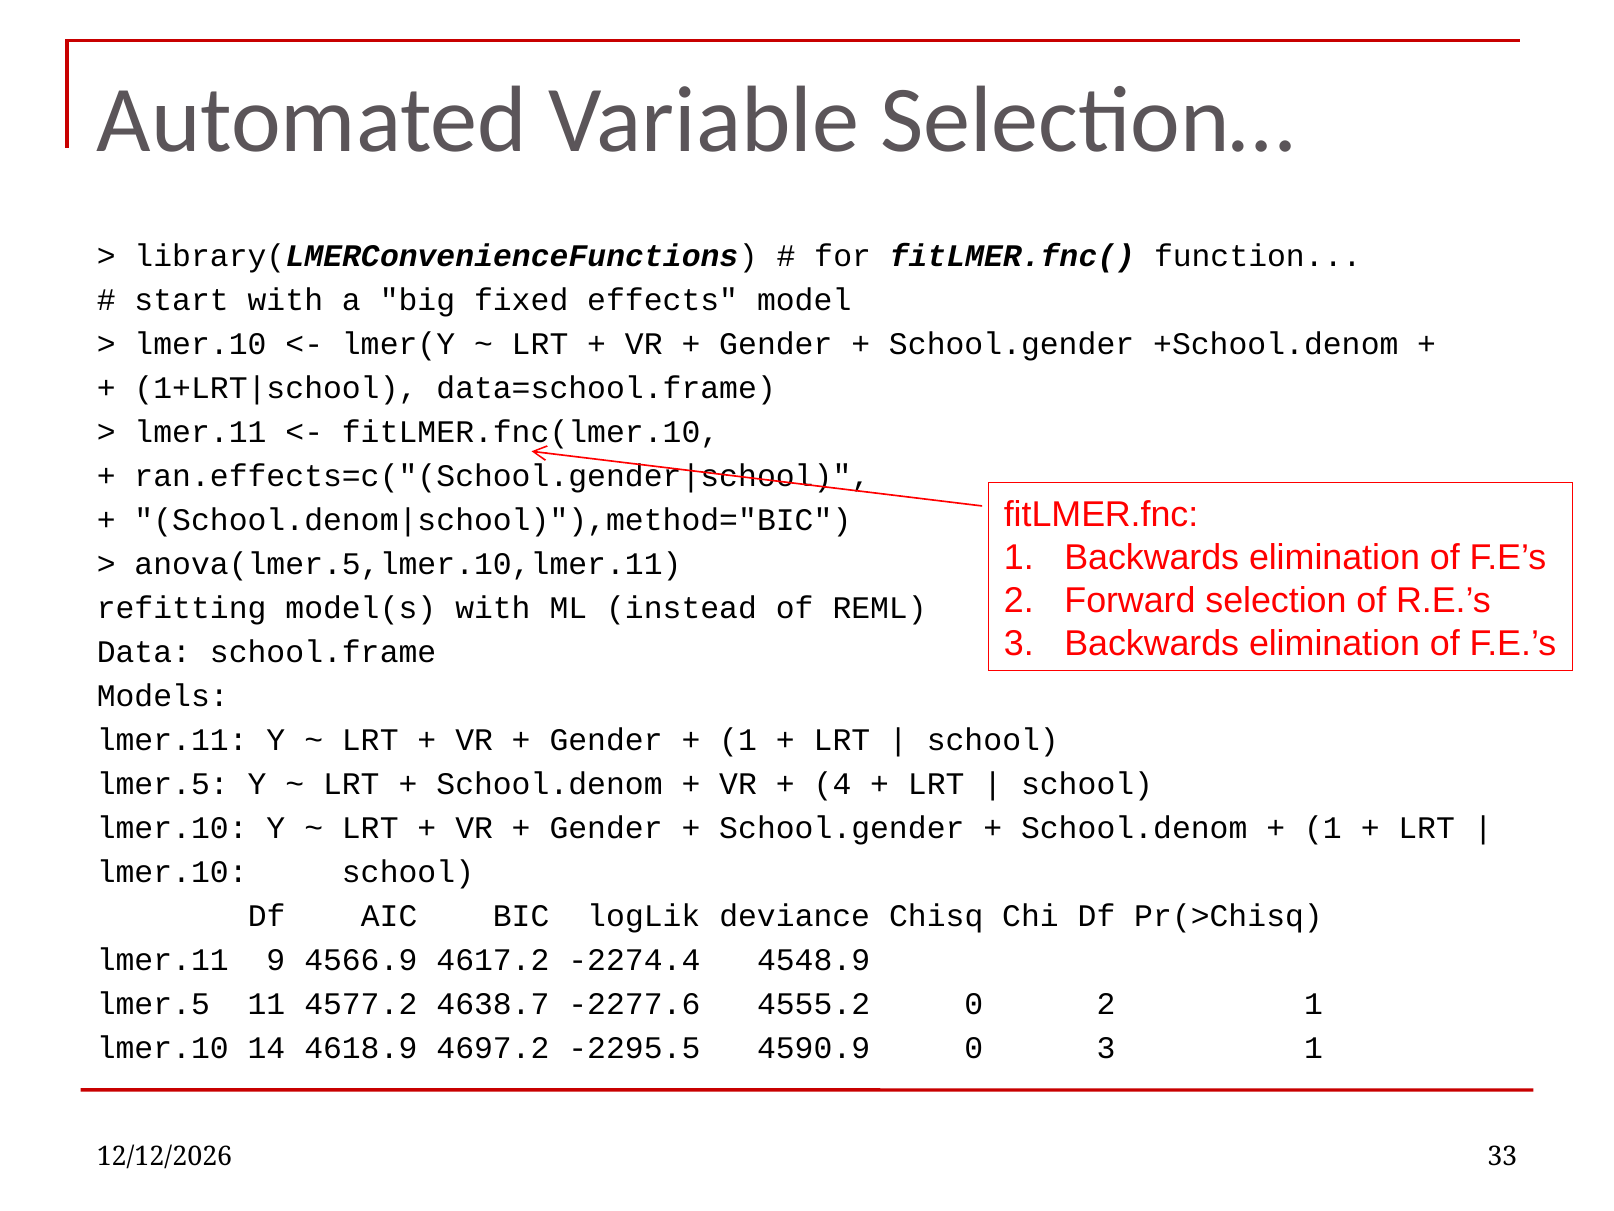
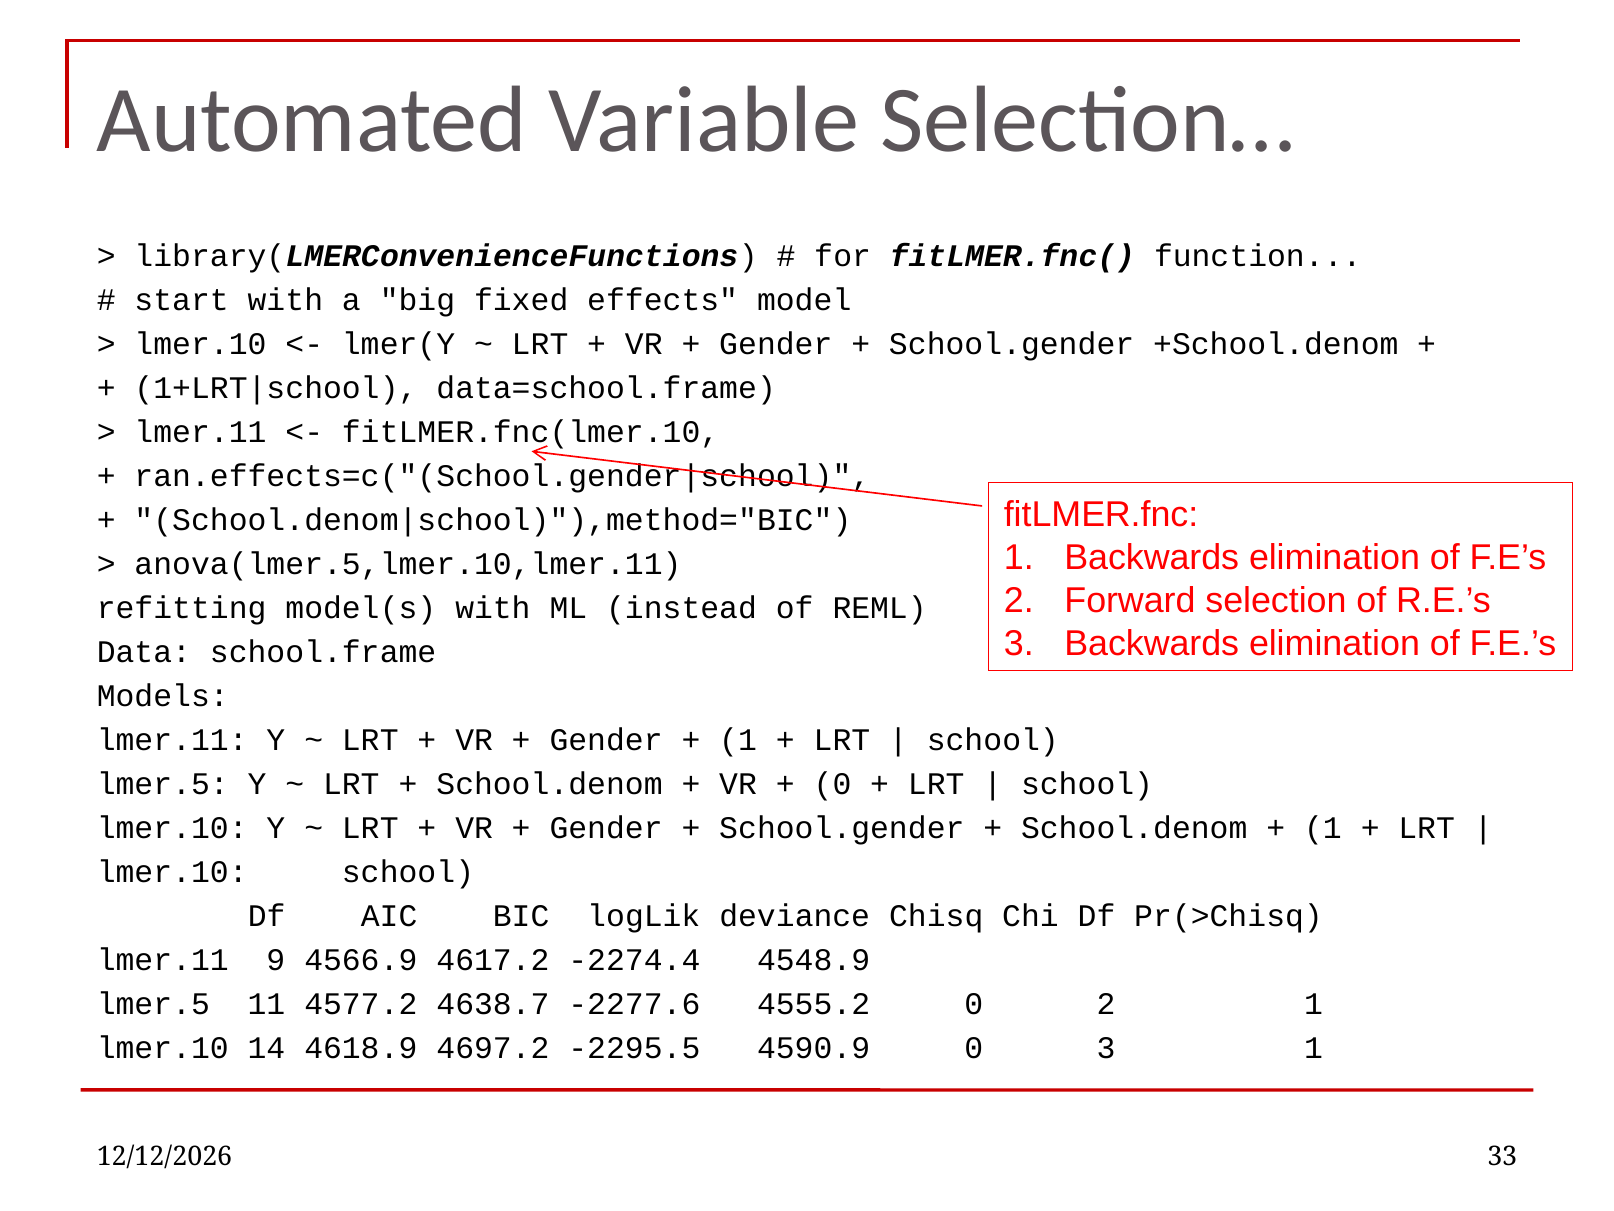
4: 4 -> 0 (833, 784)
